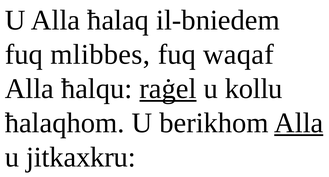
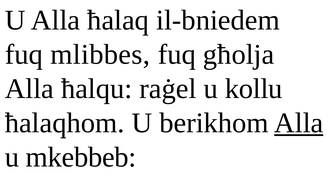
waqaf: waqaf -> għolja (239, 54)
raġel underline: present -> none (168, 89)
jitkaxkru: jitkaxkru -> mkebbeb (81, 157)
